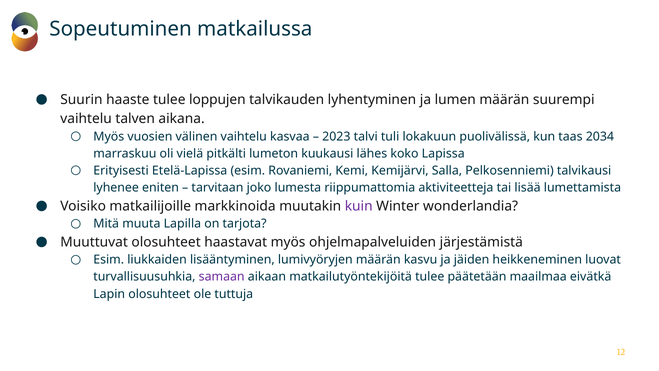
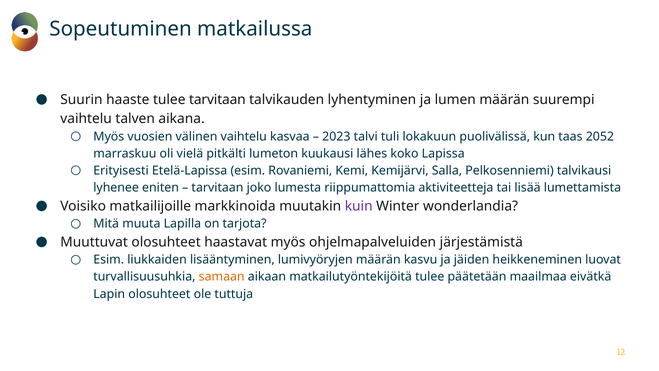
tulee loppujen: loppujen -> tarvitaan (217, 100)
2034: 2034 -> 2052 (600, 136)
samaan colour: purple -> orange (222, 277)
